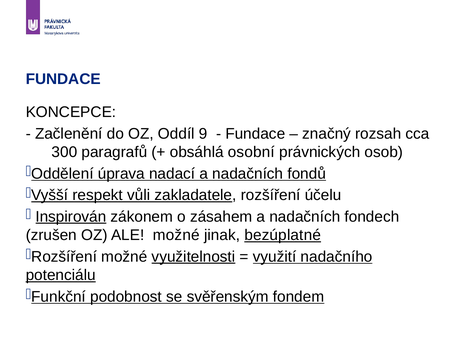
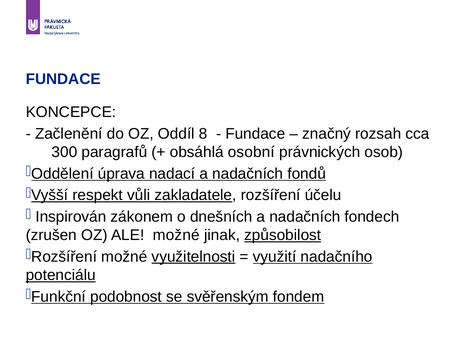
9: 9 -> 8 (203, 134)
Inspirován underline: present -> none (71, 216)
zásahem: zásahem -> dnešních (221, 216)
bezúplatné: bezúplatné -> způsobilost (283, 235)
